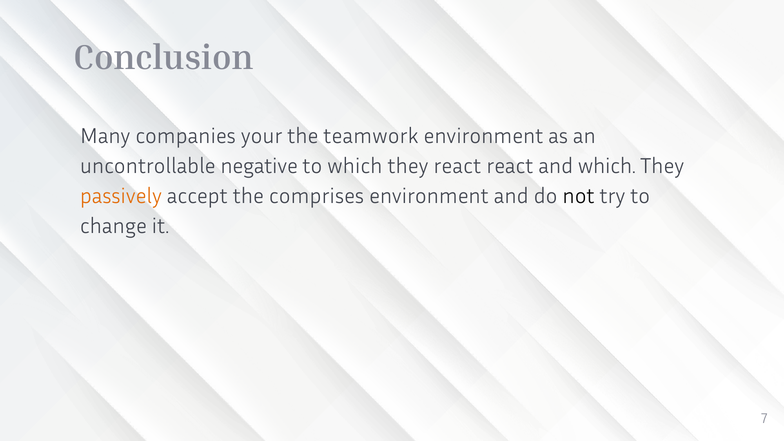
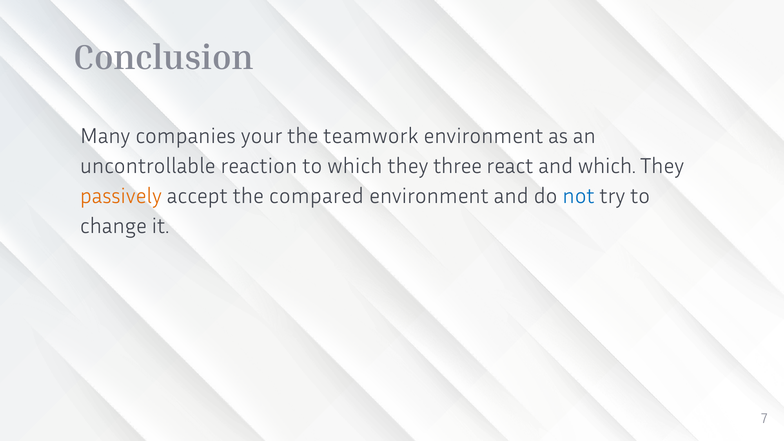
negative: negative -> reaction (259, 166)
they react: react -> three (458, 166)
comprises: comprises -> compared (316, 196)
not colour: black -> blue (579, 196)
